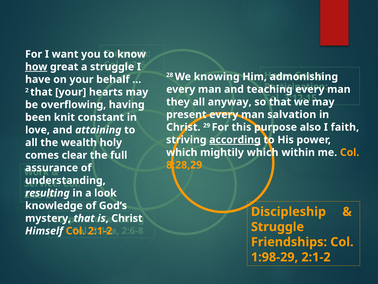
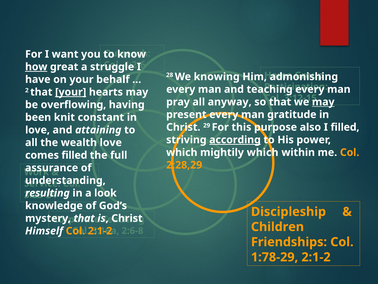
your underline: none -> present (71, 92)
they: they -> pray (178, 102)
may underline: none -> present (323, 102)
salvation: salvation -> gratitude (292, 114)
I faith: faith -> filled (345, 127)
wealth holy: holy -> love (111, 142)
comes clear: clear -> filled (74, 155)
8:28,29: 8:28,29 -> 2:28,29 (184, 165)
Struggle: Struggle -> Children (277, 226)
1:98-29: 1:98-29 -> 1:78-29 (275, 257)
